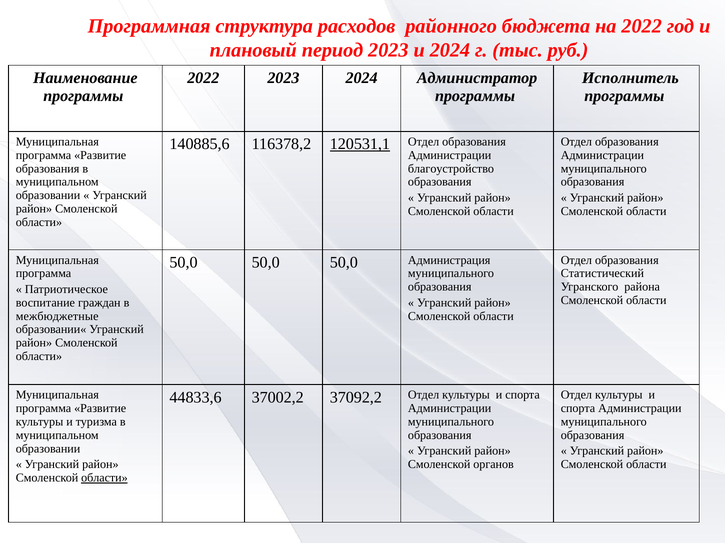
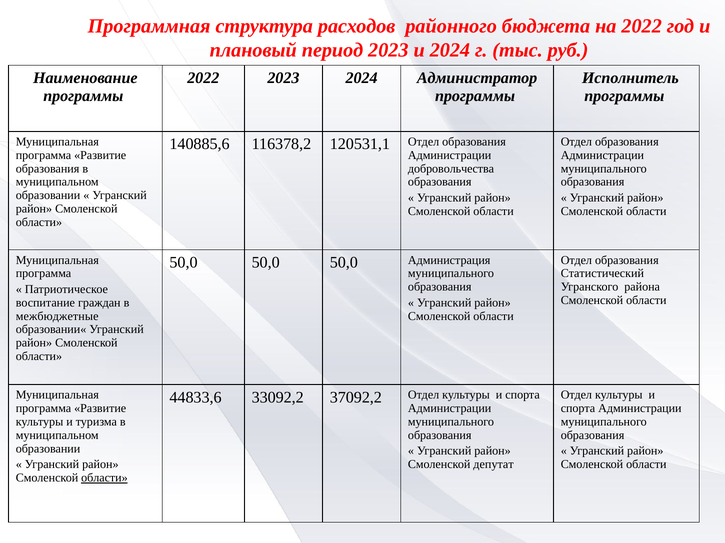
120531,1 underline: present -> none (360, 144)
благоустройство: благоустройство -> добровольчества (451, 169)
37002,2: 37002,2 -> 33092,2 (278, 398)
органов: органов -> депутат (494, 465)
